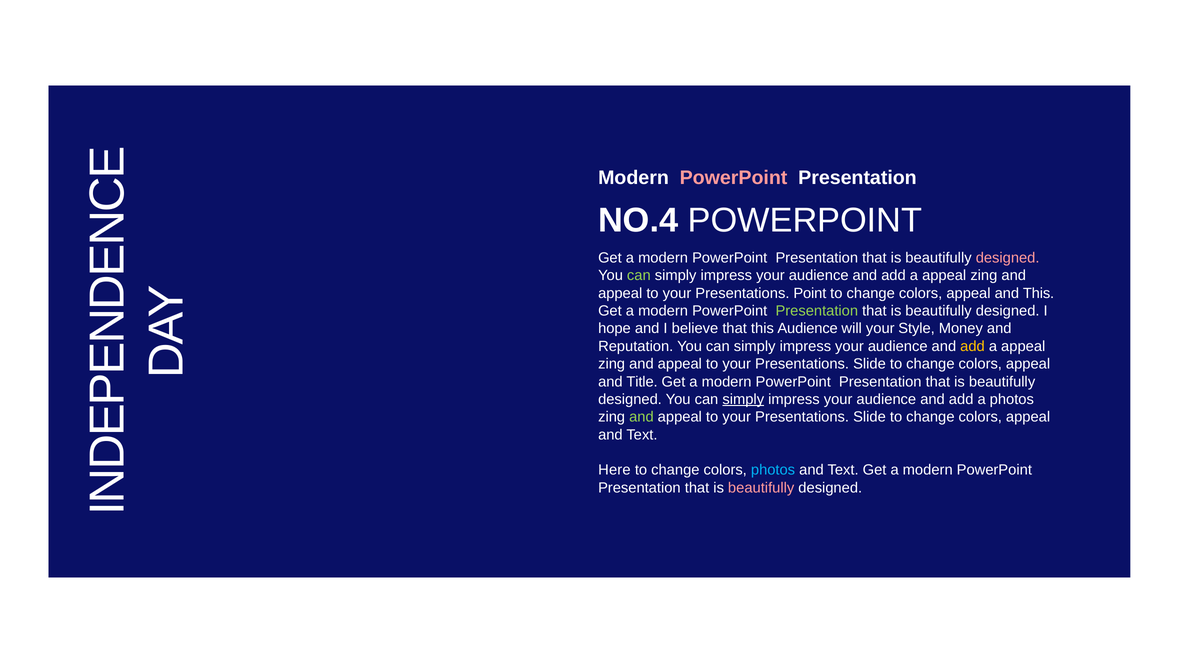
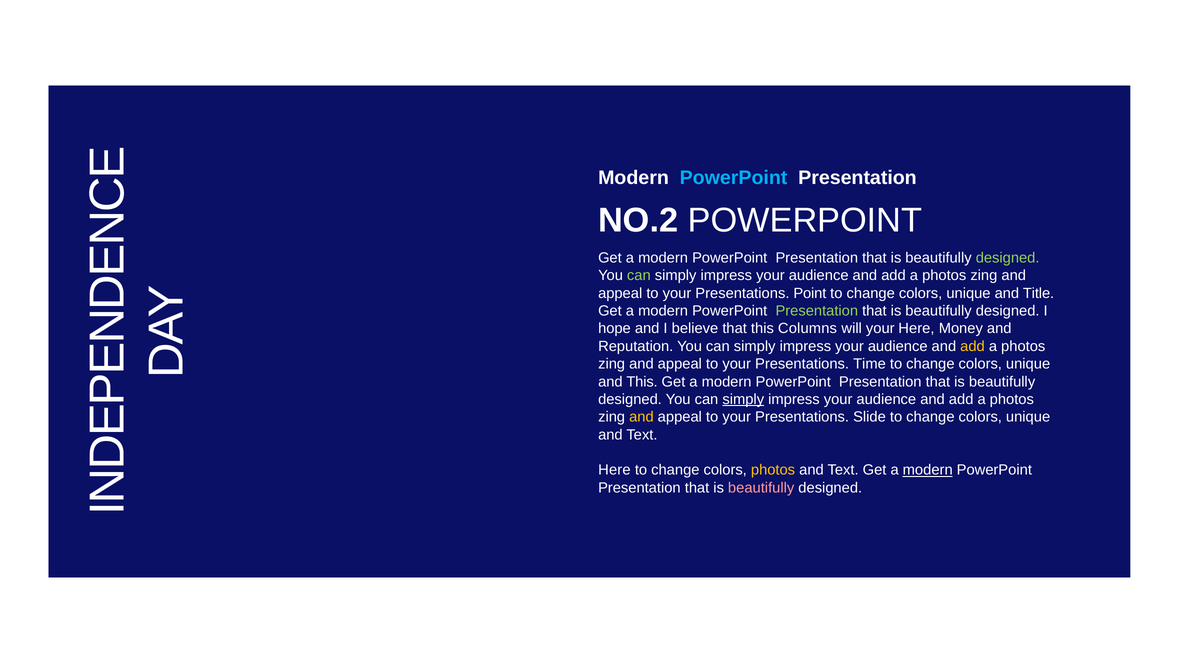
PowerPoint colour: pink -> light blue (734, 178)
NO.4: NO.4 -> NO.2 (638, 221)
designed colour: pink -> light green (1008, 258)
appeal: appeal -> photos (944, 276)
appeal: appeal -> unique (968, 293)
and This: This -> Title (1039, 293)
this Audience: Audience -> Columns (807, 329)
your Style: Style -> Here (916, 329)
appeal: appeal -> photos (1023, 346)
Slide: Slide -> Time (869, 364)
appeal: appeal -> unique (1028, 364)
and Title: Title -> This (642, 382)
and colour: light green -> yellow (641, 417)
appeal: appeal -> unique (1028, 417)
photos colour: light blue -> yellow (773, 470)
modern underline: none -> present (928, 470)
